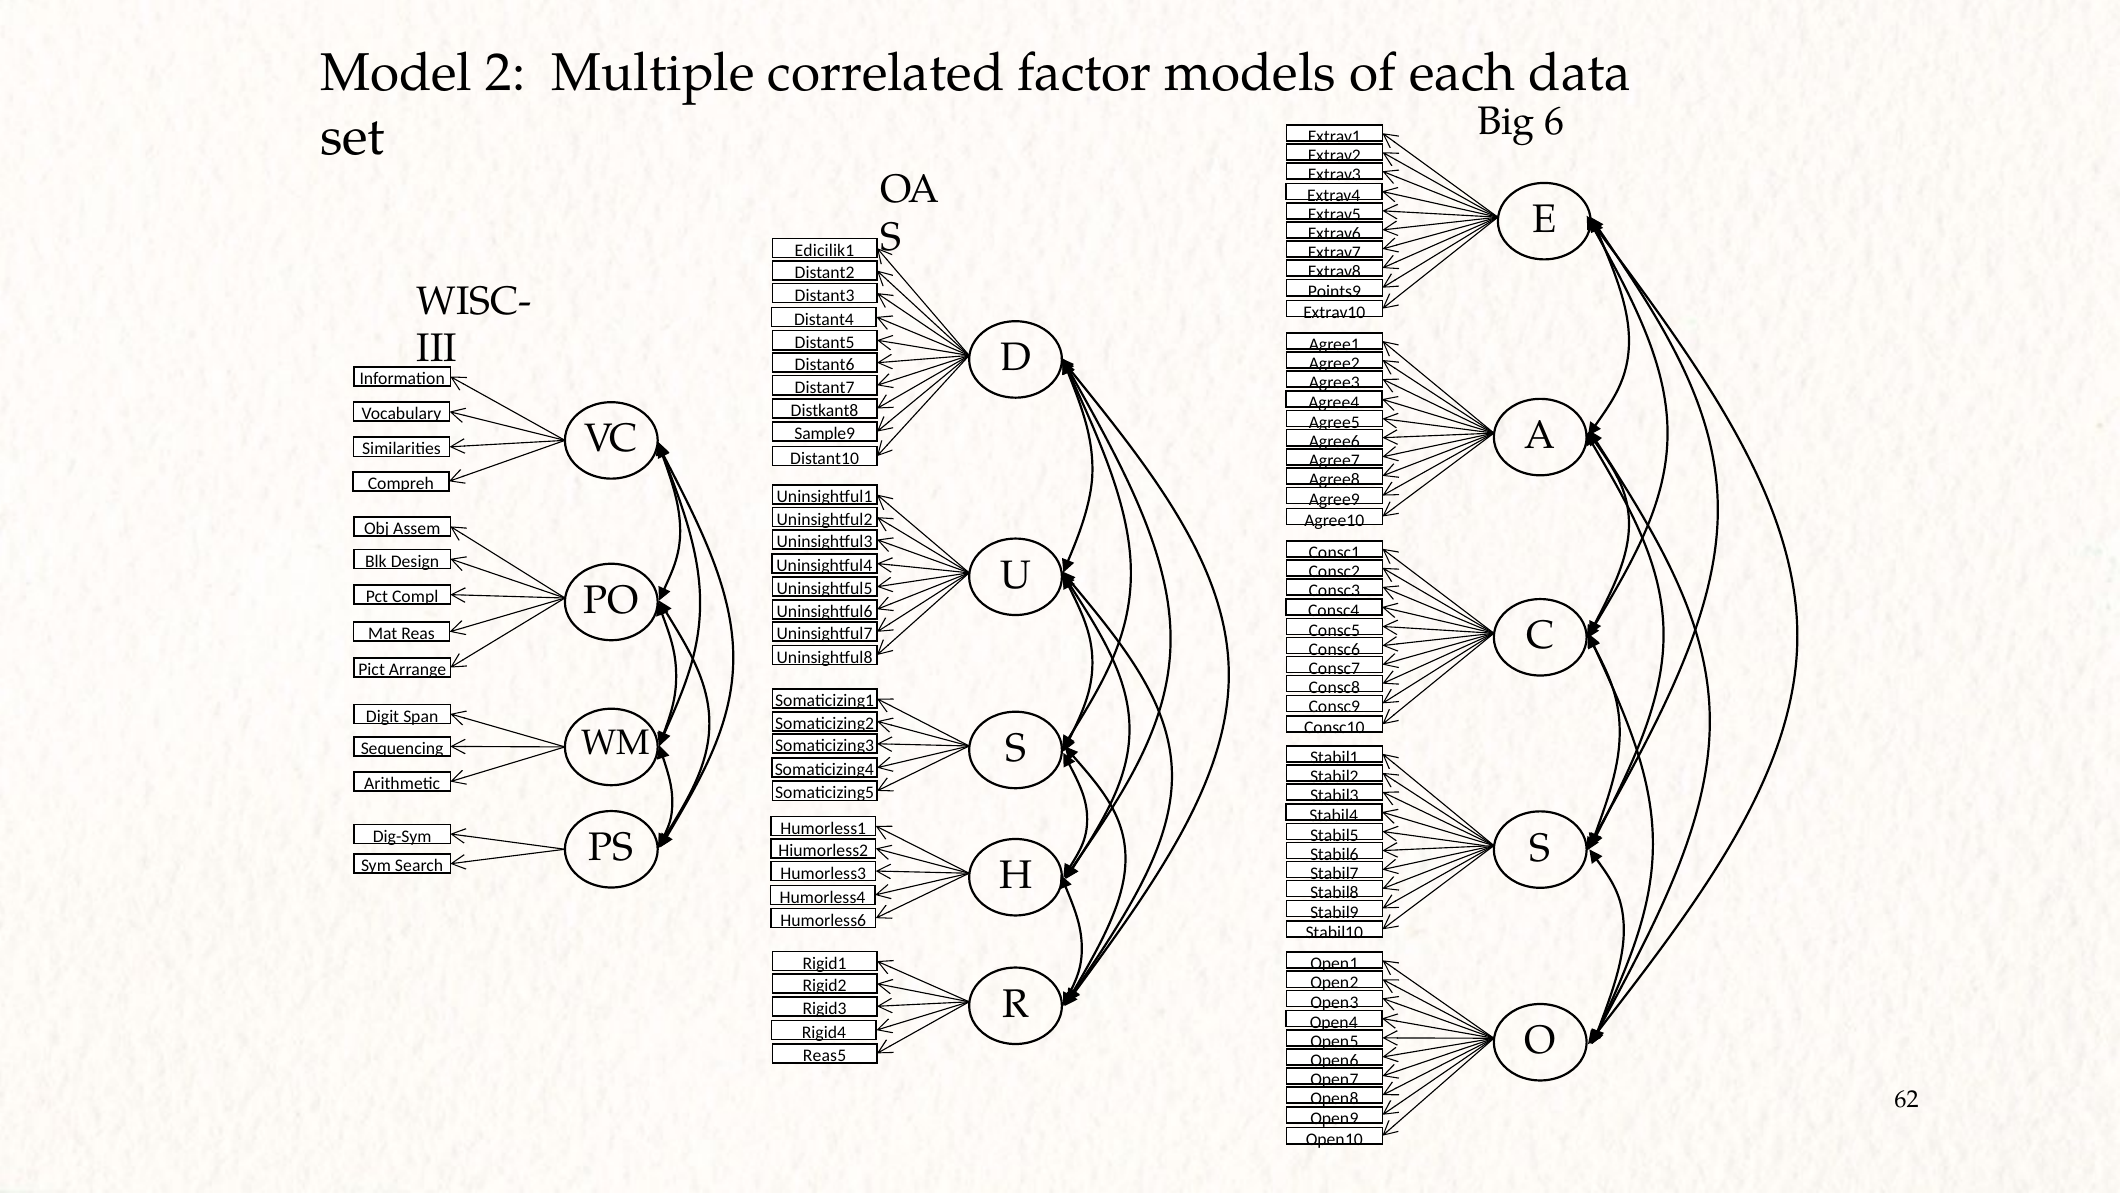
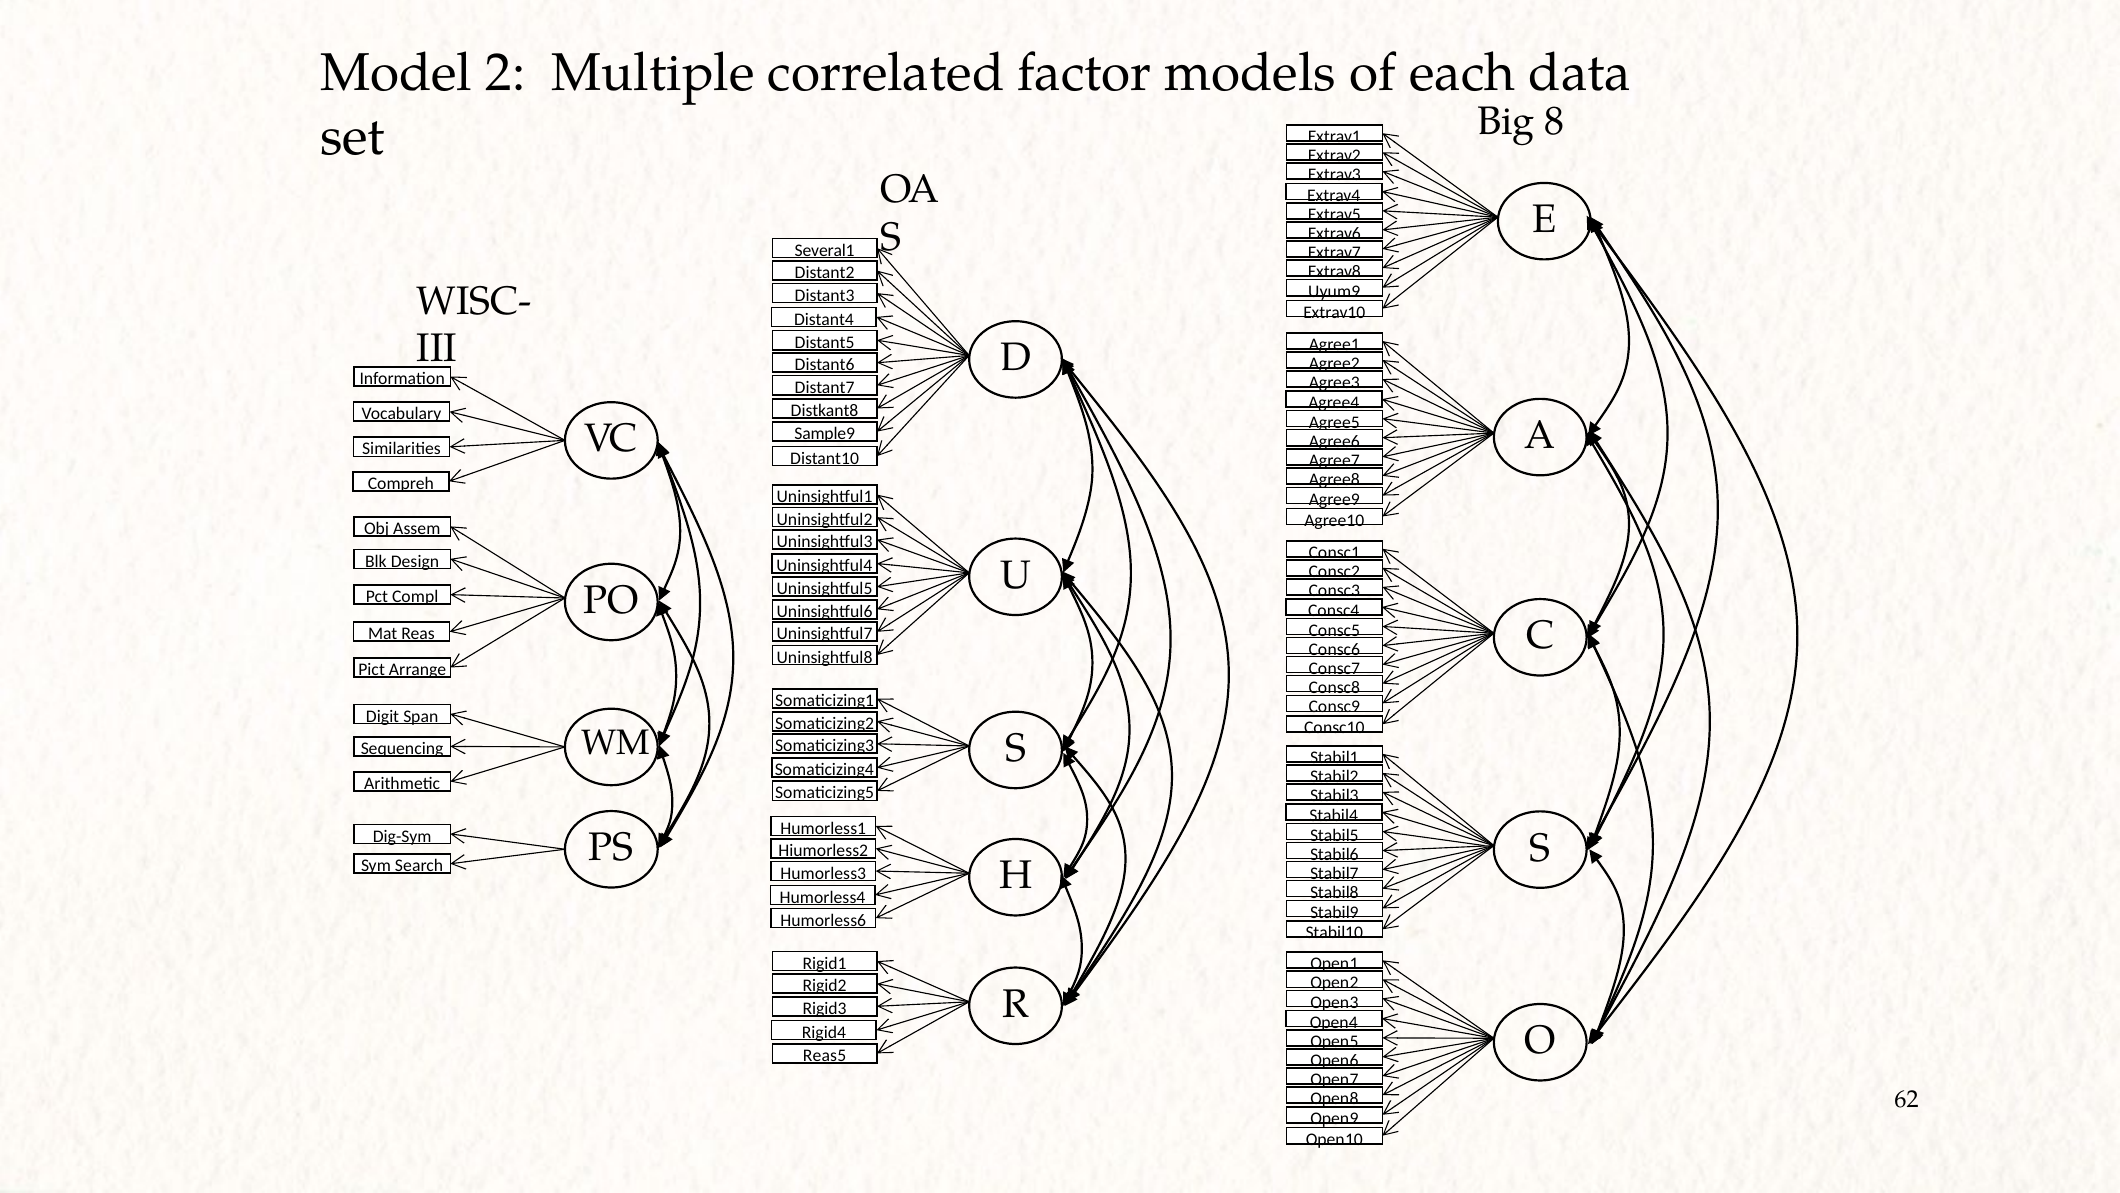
6: 6 -> 8 (1555, 121)
Edicilik1: Edicilik1 -> Several1 (825, 250)
Points9: Points9 -> Uyum9 (1334, 291)
